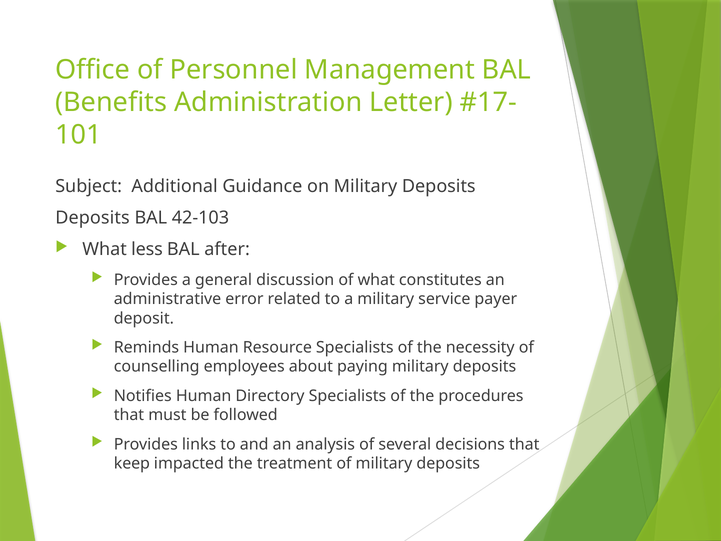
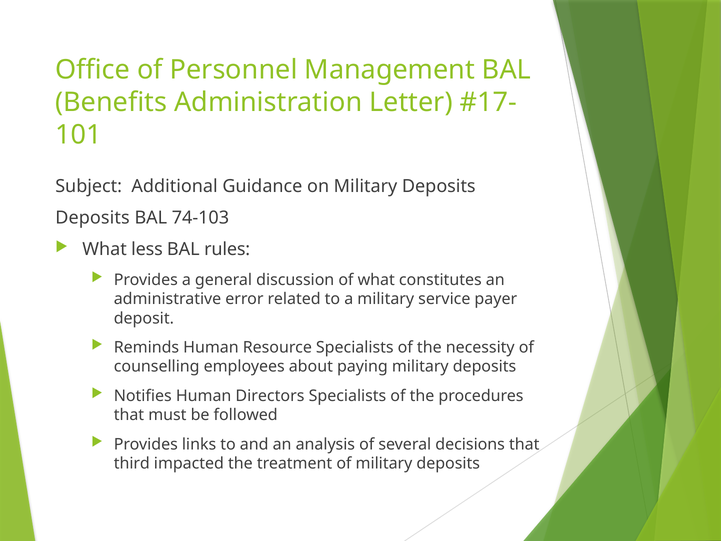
42-103: 42-103 -> 74-103 (200, 218)
after: after -> rules (227, 249)
Directory: Directory -> Directors (270, 396)
keep: keep -> third (132, 463)
